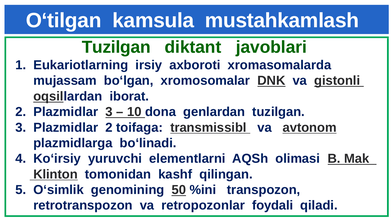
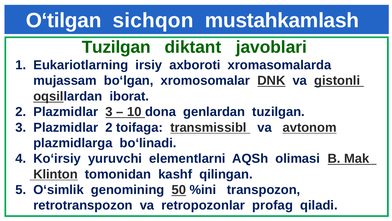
kamsula: kamsula -> sichqon (153, 20)
foydali: foydali -> profag (273, 205)
